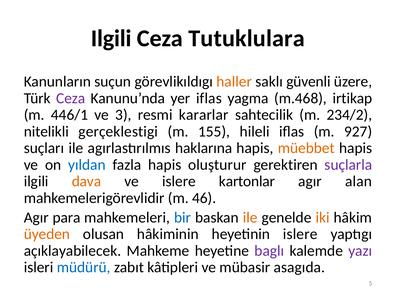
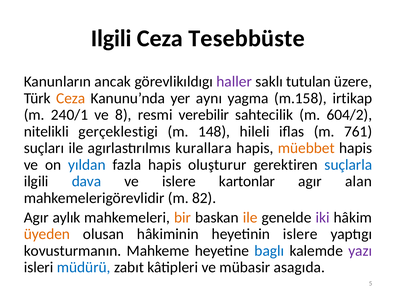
Tutuklulara: Tutuklulara -> Tesebbüste (247, 38)
suçun: suçun -> ancak (113, 82)
haller colour: orange -> purple (234, 82)
güvenli: güvenli -> tutulan (308, 82)
Ceza colour: purple -> orange (71, 98)
yer iflas: iflas -> aynı (209, 98)
m.468: m.468 -> m.158 (300, 98)
446/1: 446/1 -> 240/1 (69, 115)
3: 3 -> 8 (123, 115)
kararlar: kararlar -> verebilir (204, 115)
234/2: 234/2 -> 604/2 (349, 115)
155: 155 -> 148 (214, 132)
927: 927 -> 761 (358, 132)
haklarına: haklarına -> kurallara (204, 148)
suçlarla colour: purple -> blue (348, 165)
dava colour: orange -> blue (86, 181)
46: 46 -> 82 (204, 198)
para: para -> aylık (67, 217)
bir colour: blue -> orange (182, 217)
iki colour: orange -> purple (323, 217)
açıklayabilecek: açıklayabilecek -> kovusturmanın (72, 251)
baglı colour: purple -> blue (269, 251)
